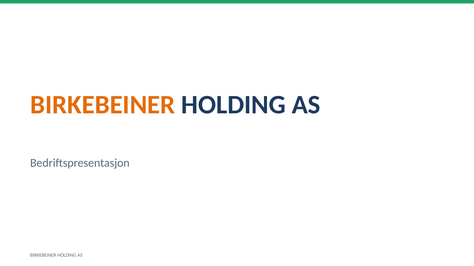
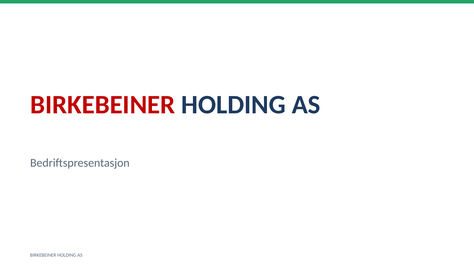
BIRKEBEINER colour: orange -> red (103, 105)
